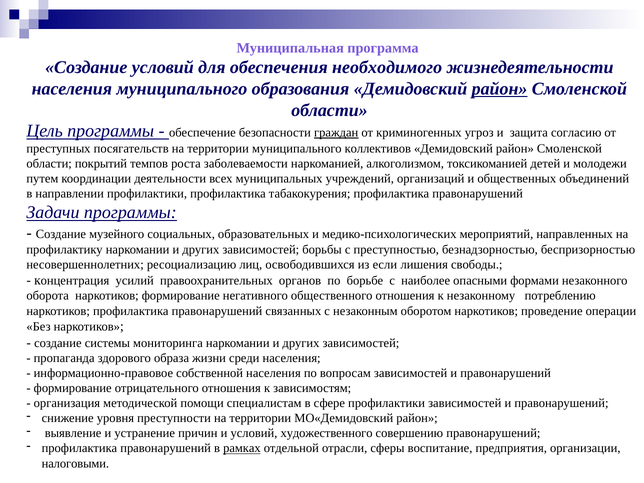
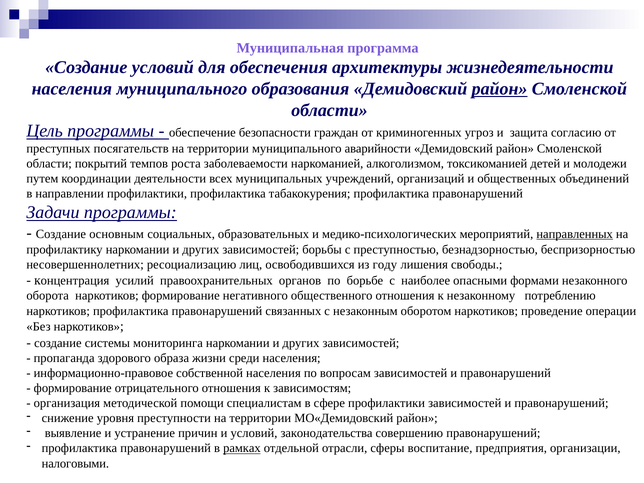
необходимого: необходимого -> архитектуры (387, 68)
граждан underline: present -> none (336, 133)
коллективов: коллективов -> аварийности (378, 149)
музейного: музейного -> основным (117, 234)
направленных underline: none -> present (575, 234)
если: если -> году (385, 265)
художественного: художественного -> законодательства (327, 433)
